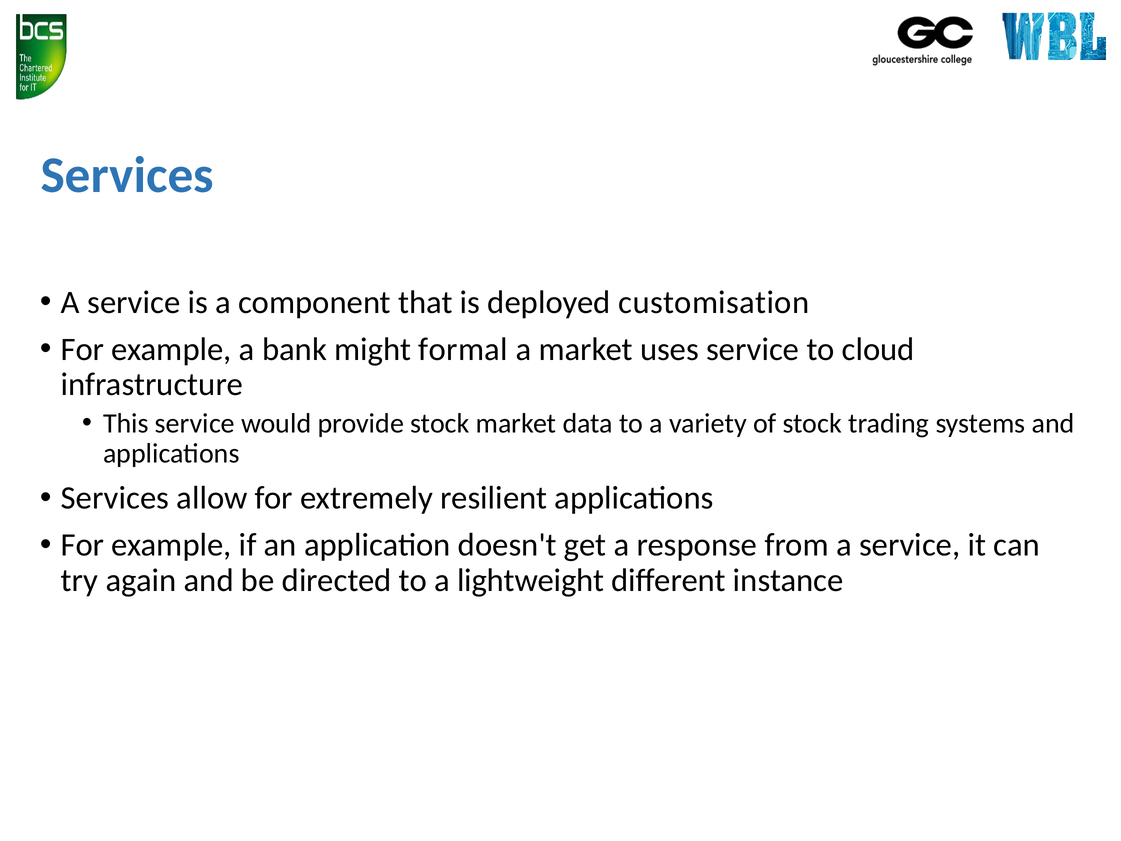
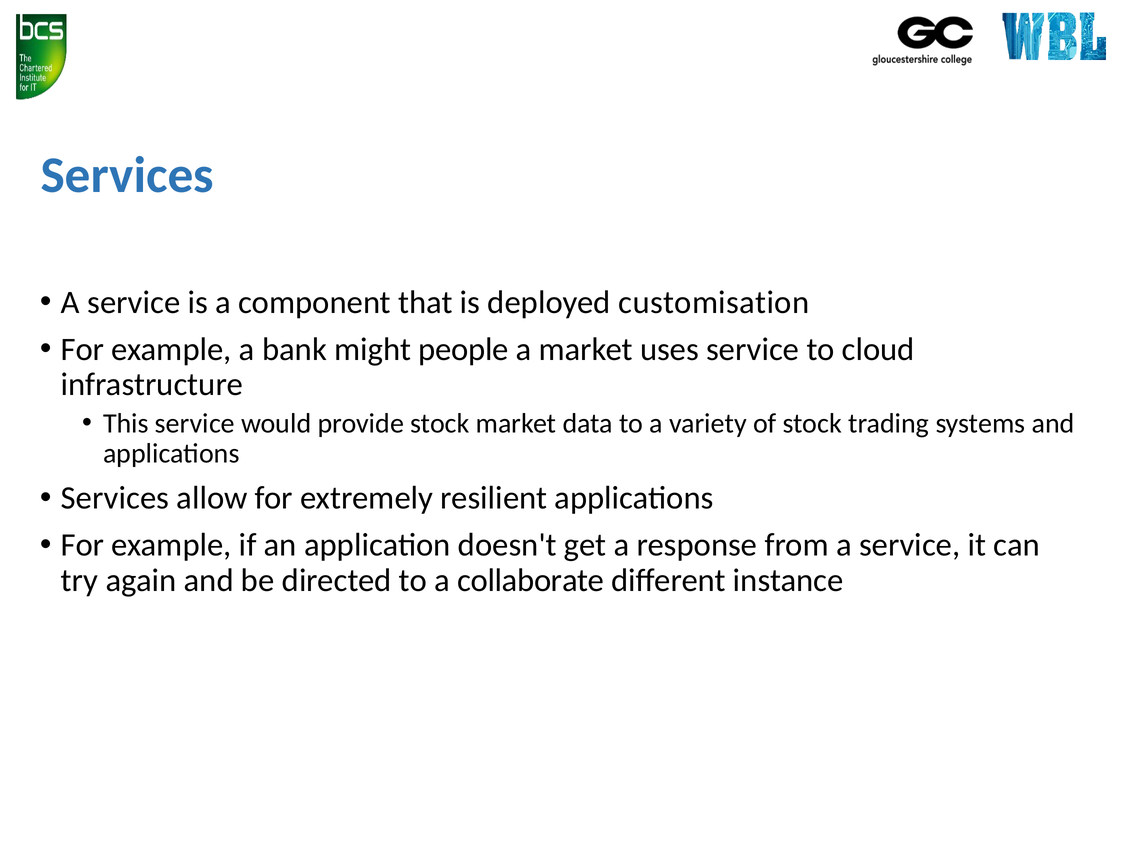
formal: formal -> people (464, 349)
lightweight: lightweight -> collaborate (531, 580)
